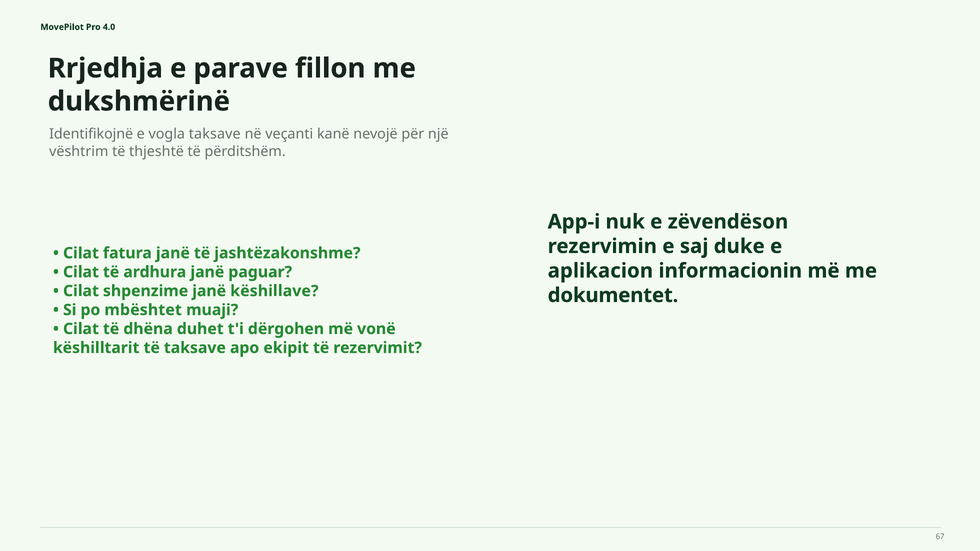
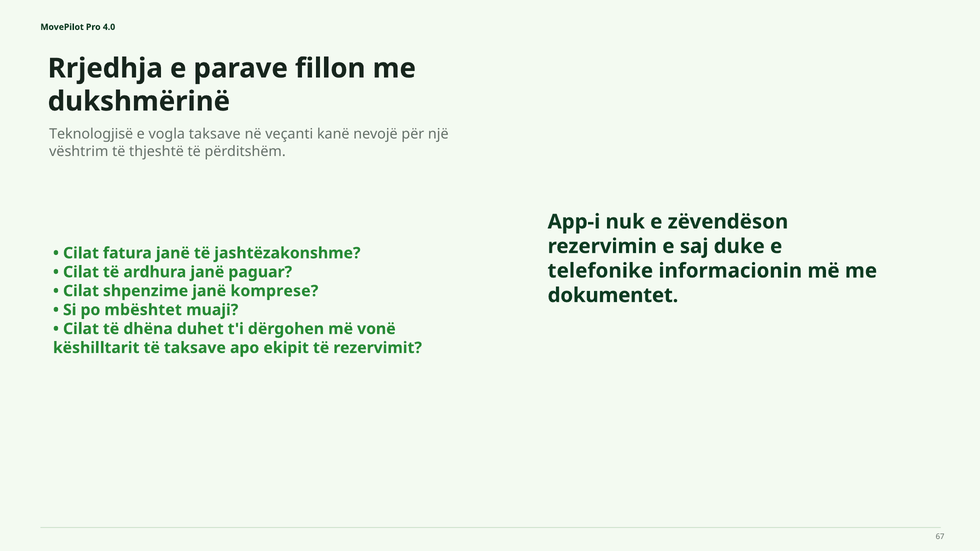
Identifikojnë: Identifikojnë -> Teknologjisë (91, 134)
aplikacion: aplikacion -> telefonike (600, 271)
këshillave: këshillave -> komprese (274, 291)
